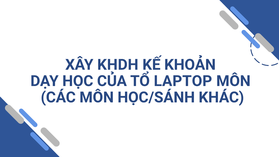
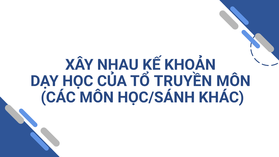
KHDH: KHDH -> NHAU (118, 65)
LAPTOP: LAPTOP -> TRUYỀN (183, 81)
